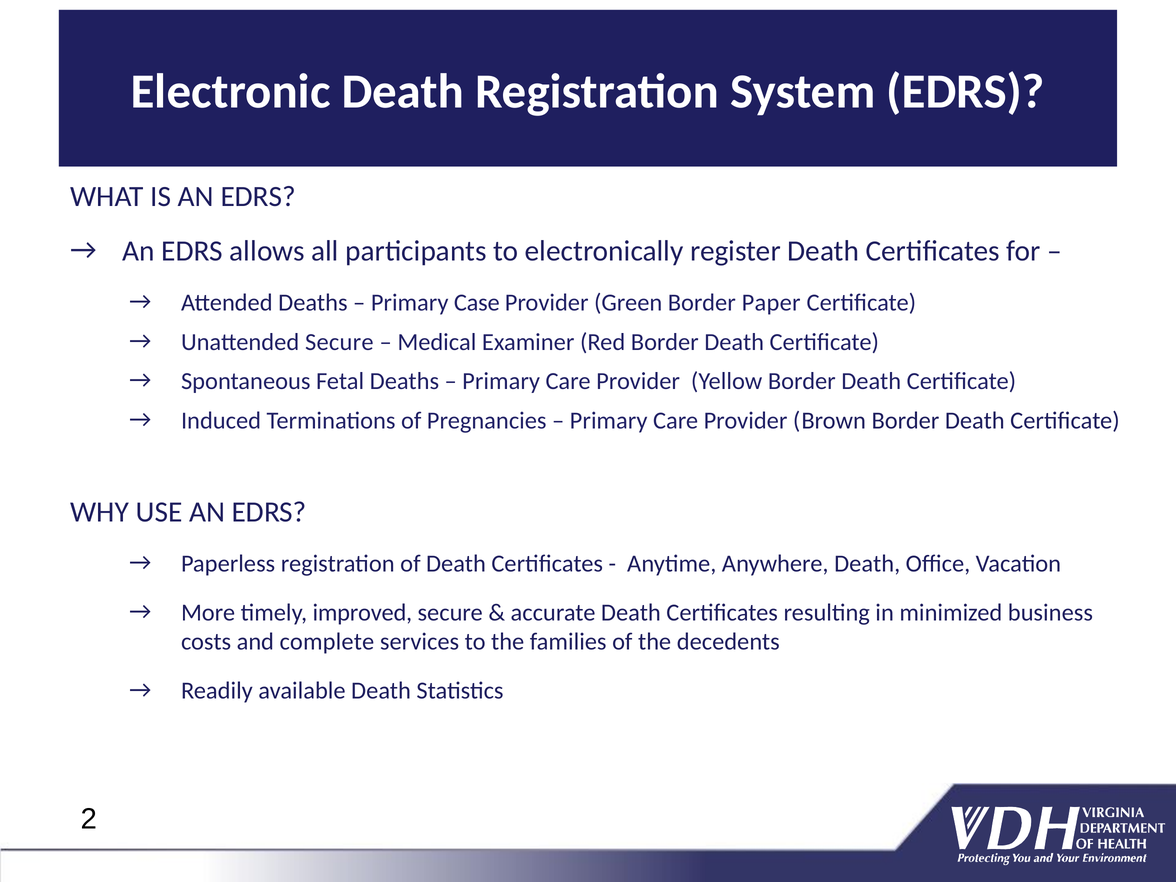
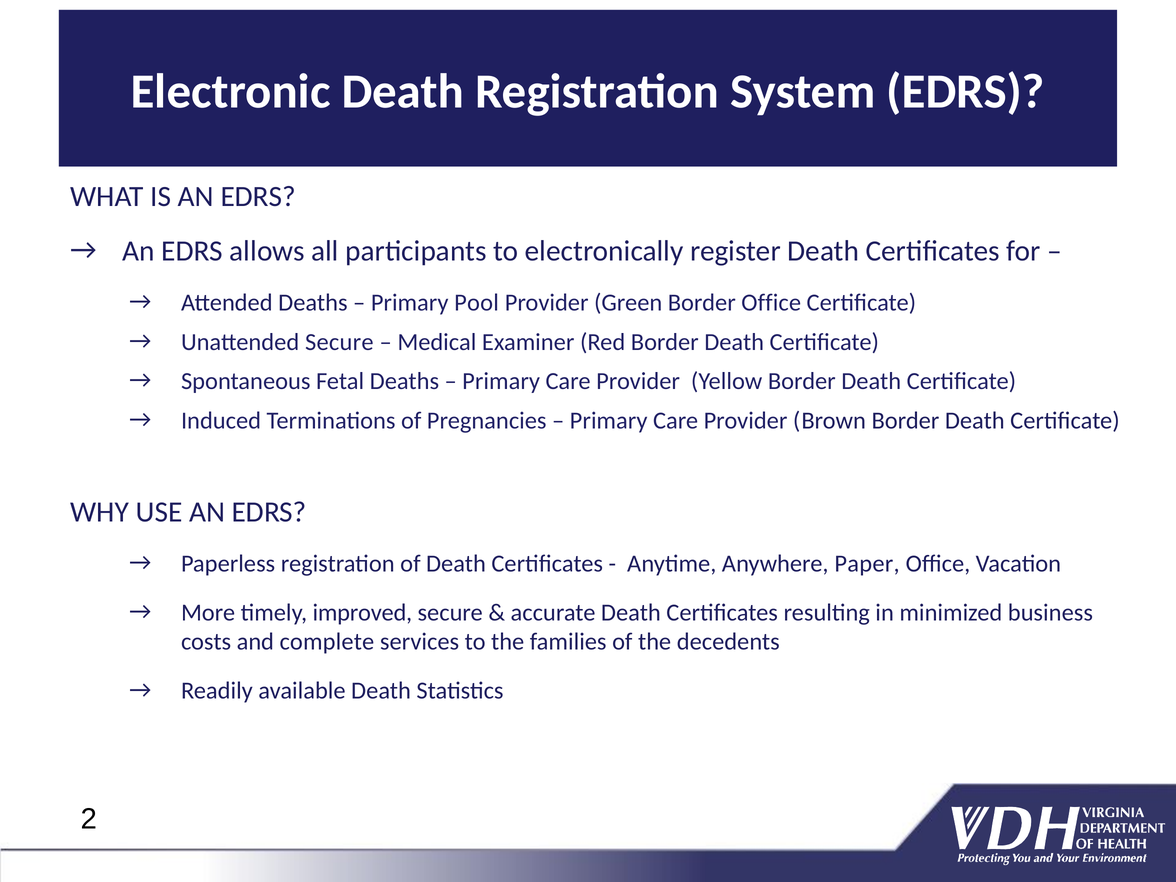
Case: Case -> Pool (477, 303)
Border Paper: Paper -> Office (771, 303)
Anywhere Death: Death -> Paper (867, 564)
